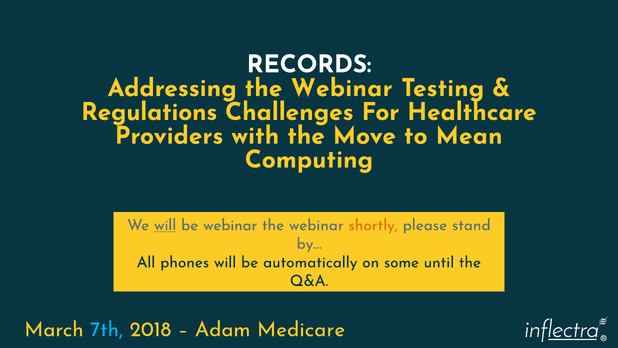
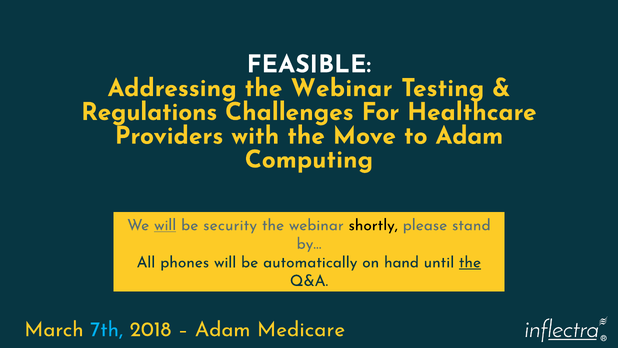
RECORDS: RECORDS -> FEASIBLE (309, 64)
to Mean: Mean -> Adam (469, 135)
be webinar: webinar -> security (230, 225)
shortly colour: orange -> black (373, 225)
some: some -> hand (401, 262)
the underline: none -> present (470, 262)
